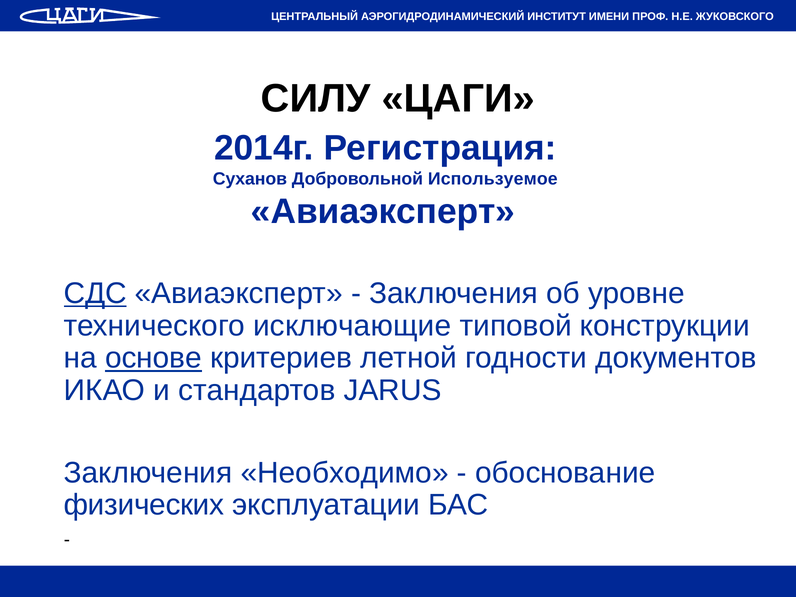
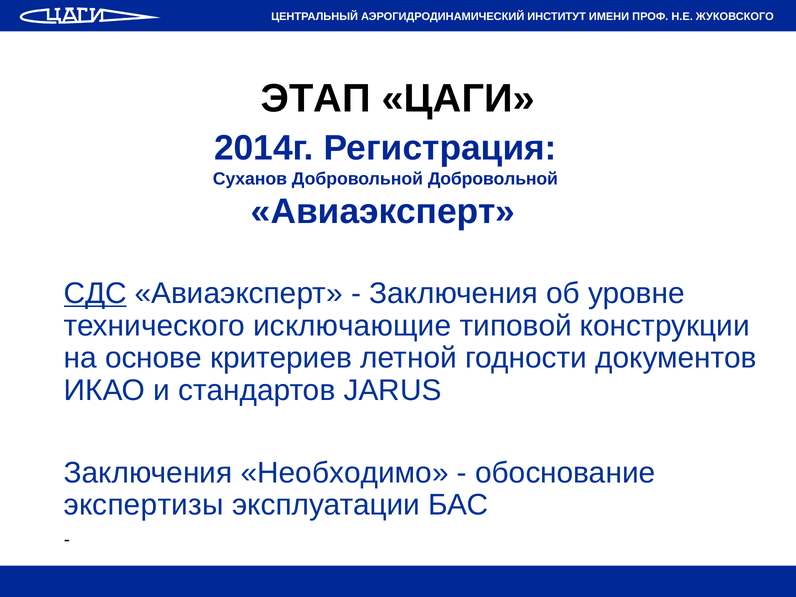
СИЛУ: СИЛУ -> ЭТАП (316, 99)
Добровольной Используемое: Используемое -> Добровольной (493, 179)
основе underline: present -> none (153, 358)
физических: физических -> экспертизы (144, 505)
